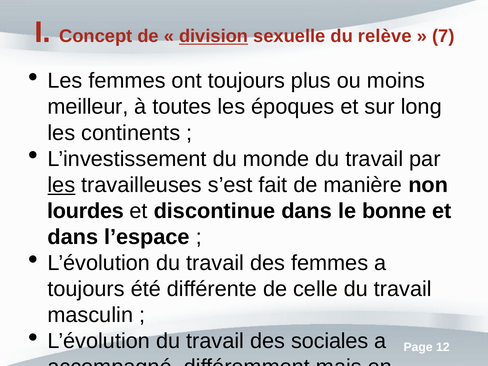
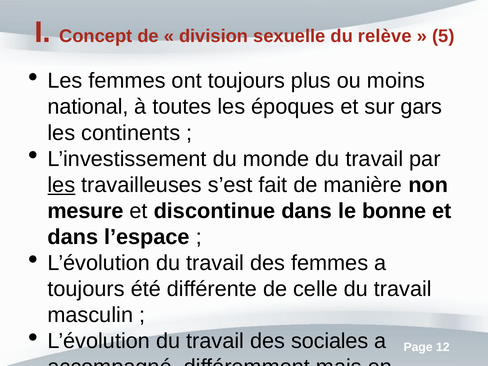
division underline: present -> none (214, 36)
7: 7 -> 5 (443, 36)
meilleur: meilleur -> national (88, 107)
long: long -> gars (421, 107)
lourdes: lourdes -> mesure (86, 211)
